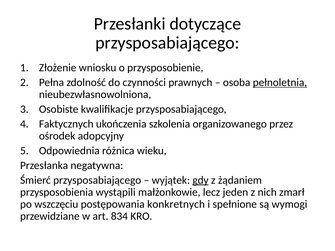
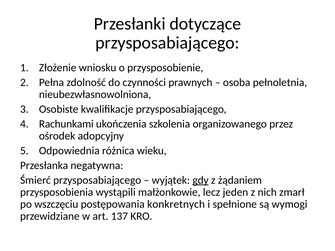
pełnoletnia underline: present -> none (280, 83)
Faktycznych: Faktycznych -> Rachunkami (66, 124)
834: 834 -> 137 (119, 216)
